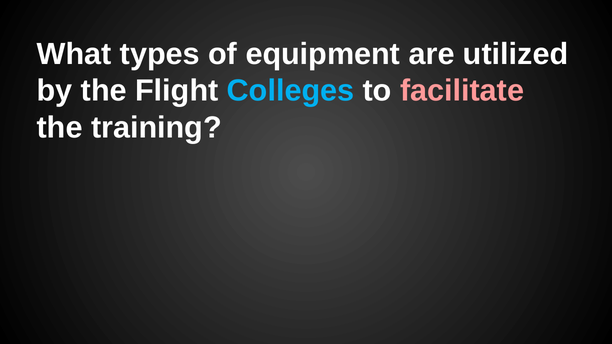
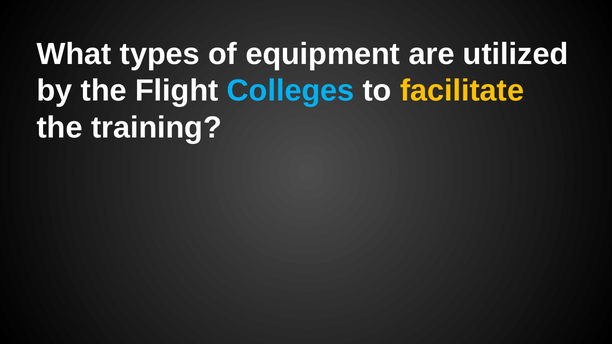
facilitate colour: pink -> yellow (462, 91)
